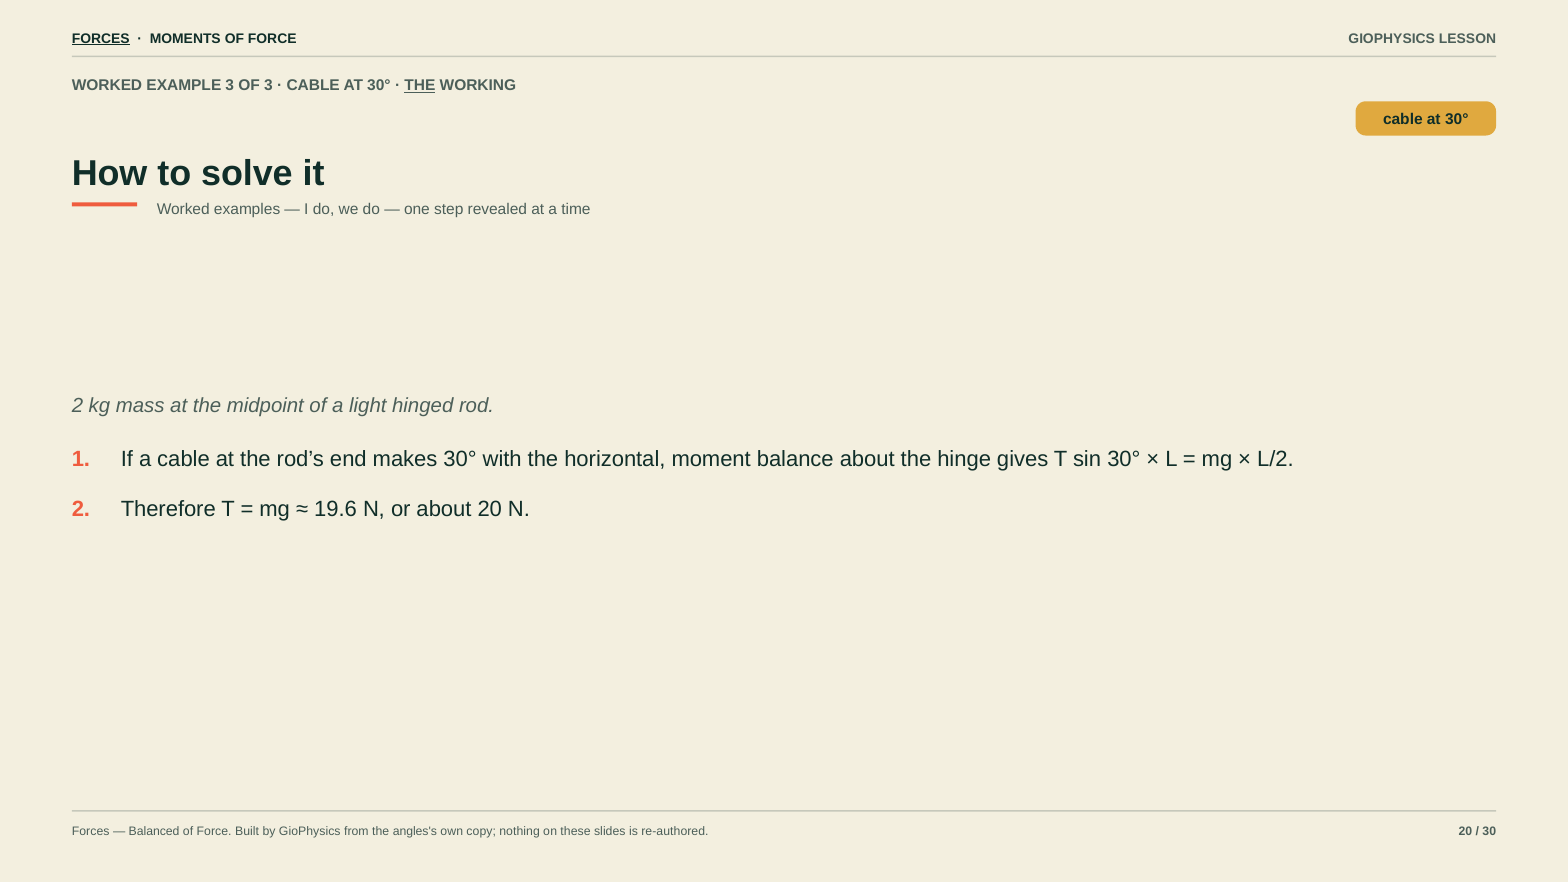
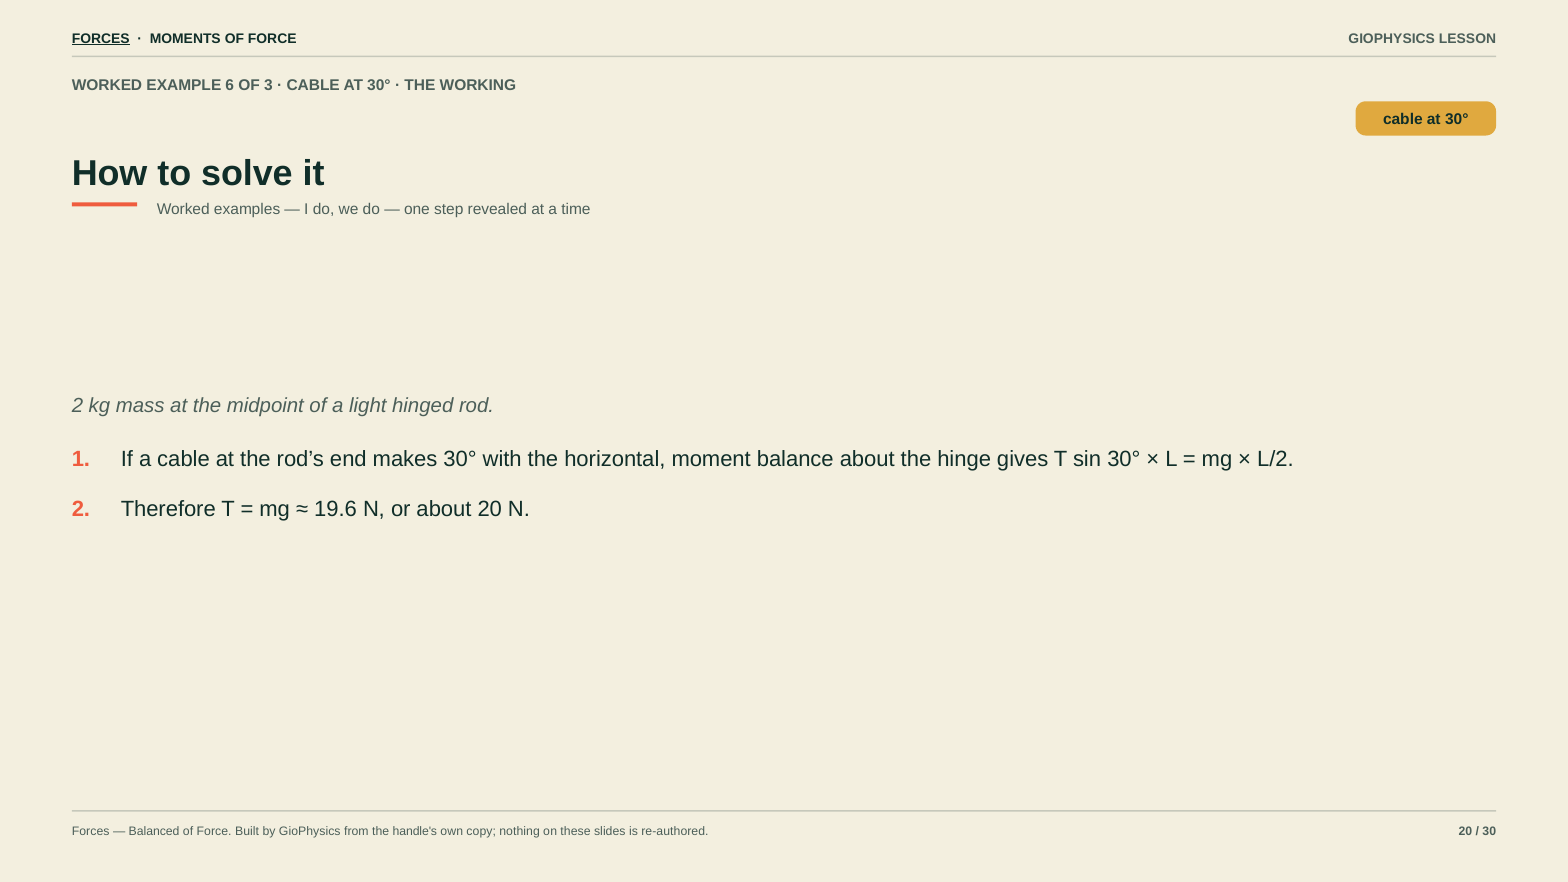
EXAMPLE 3: 3 -> 6 (230, 85)
THE underline: present -> none (420, 85)
angles's: angles's -> handle's (415, 831)
